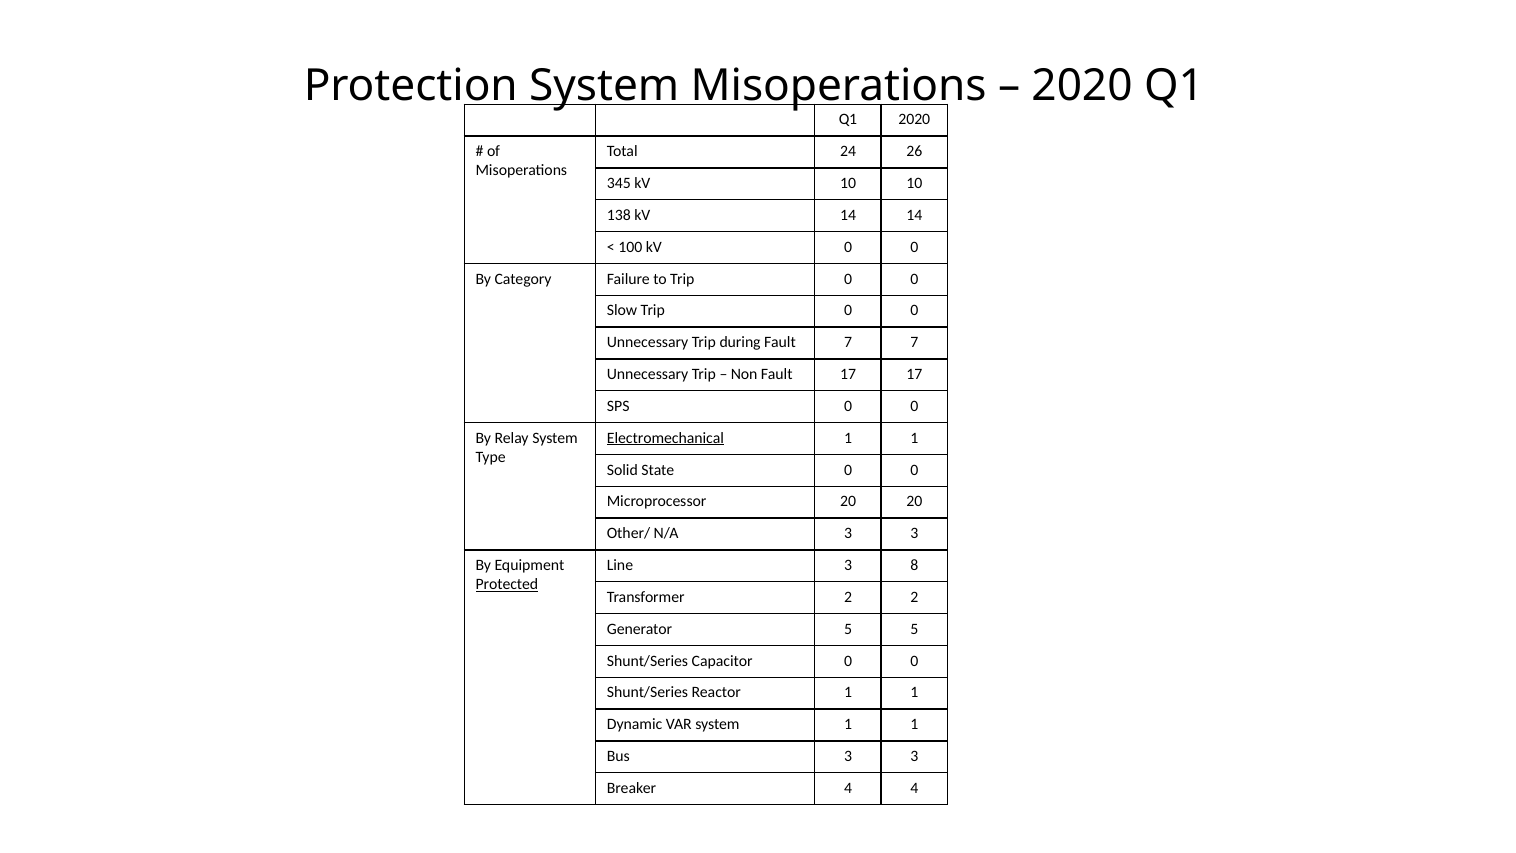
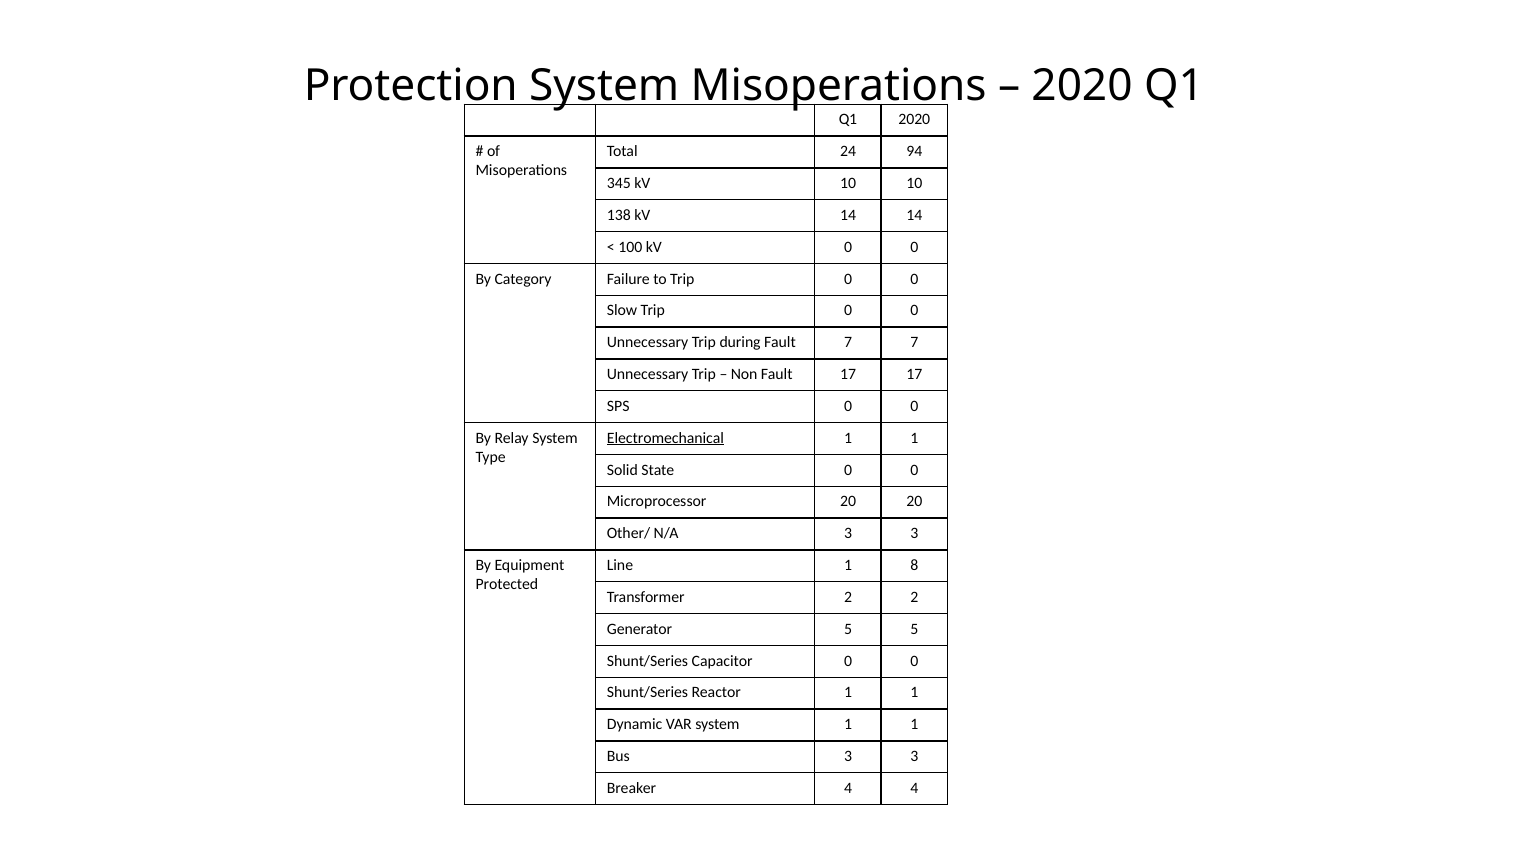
26: 26 -> 94 (914, 151)
Line 3: 3 -> 1 (848, 565)
Protected underline: present -> none (507, 584)
